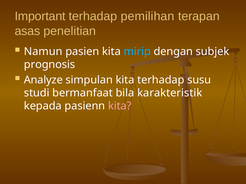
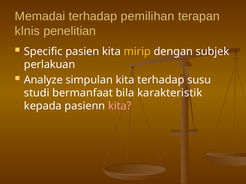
Important: Important -> Memadai (40, 16)
asas: asas -> klnis (27, 31)
Namun: Namun -> Specific (43, 52)
mirip colour: light blue -> yellow (137, 52)
prognosis: prognosis -> perlakuan (50, 65)
